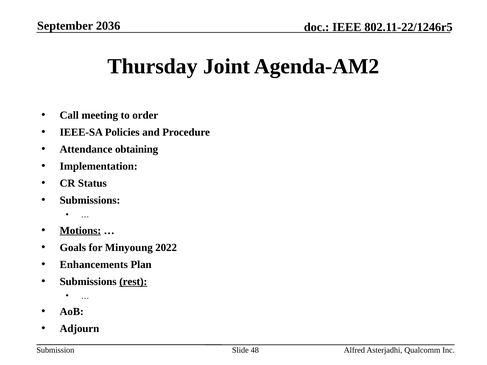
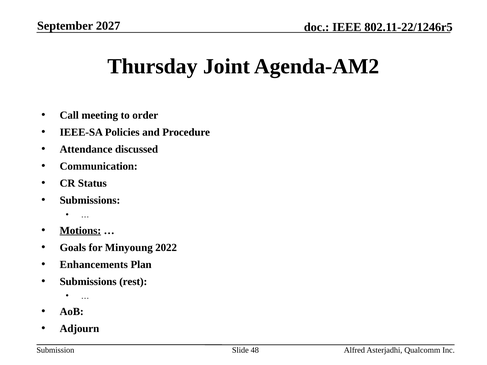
2036: 2036 -> 2027 (108, 26)
obtaining: obtaining -> discussed (137, 149)
Implementation: Implementation -> Communication (99, 166)
rest underline: present -> none (133, 282)
